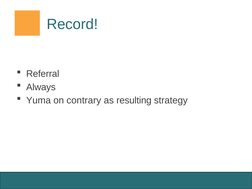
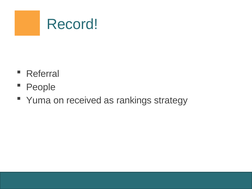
Always: Always -> People (41, 87)
contrary: contrary -> received (84, 100)
resulting: resulting -> rankings (134, 100)
